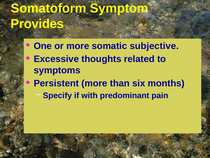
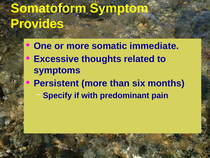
subjective: subjective -> immediate (154, 46)
